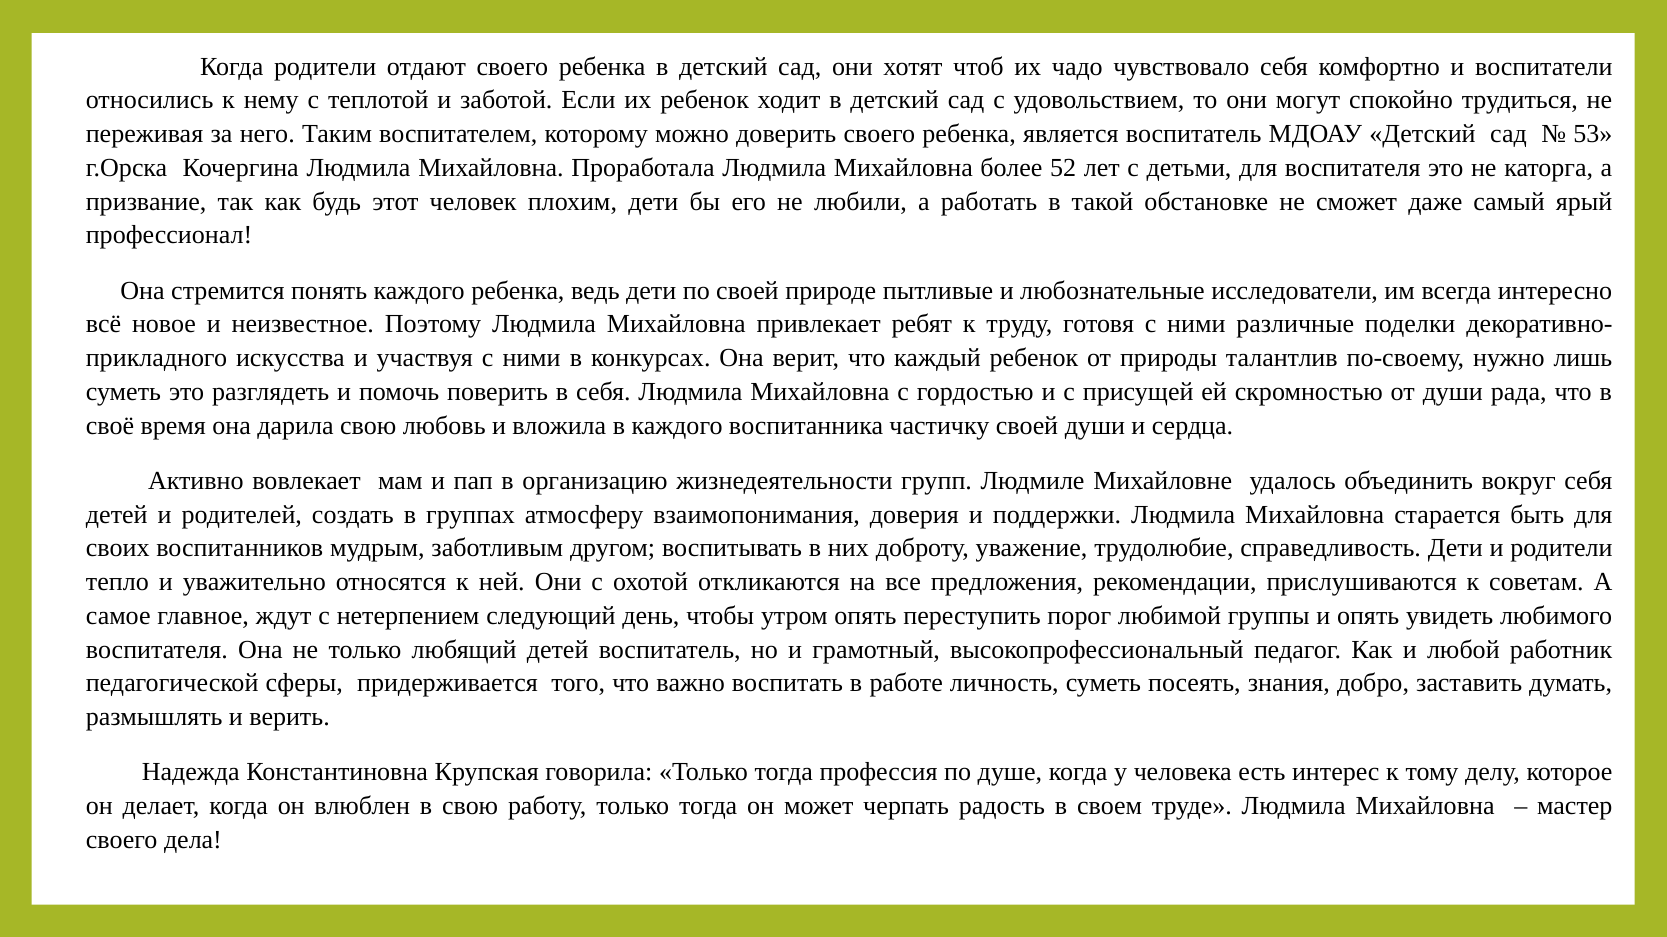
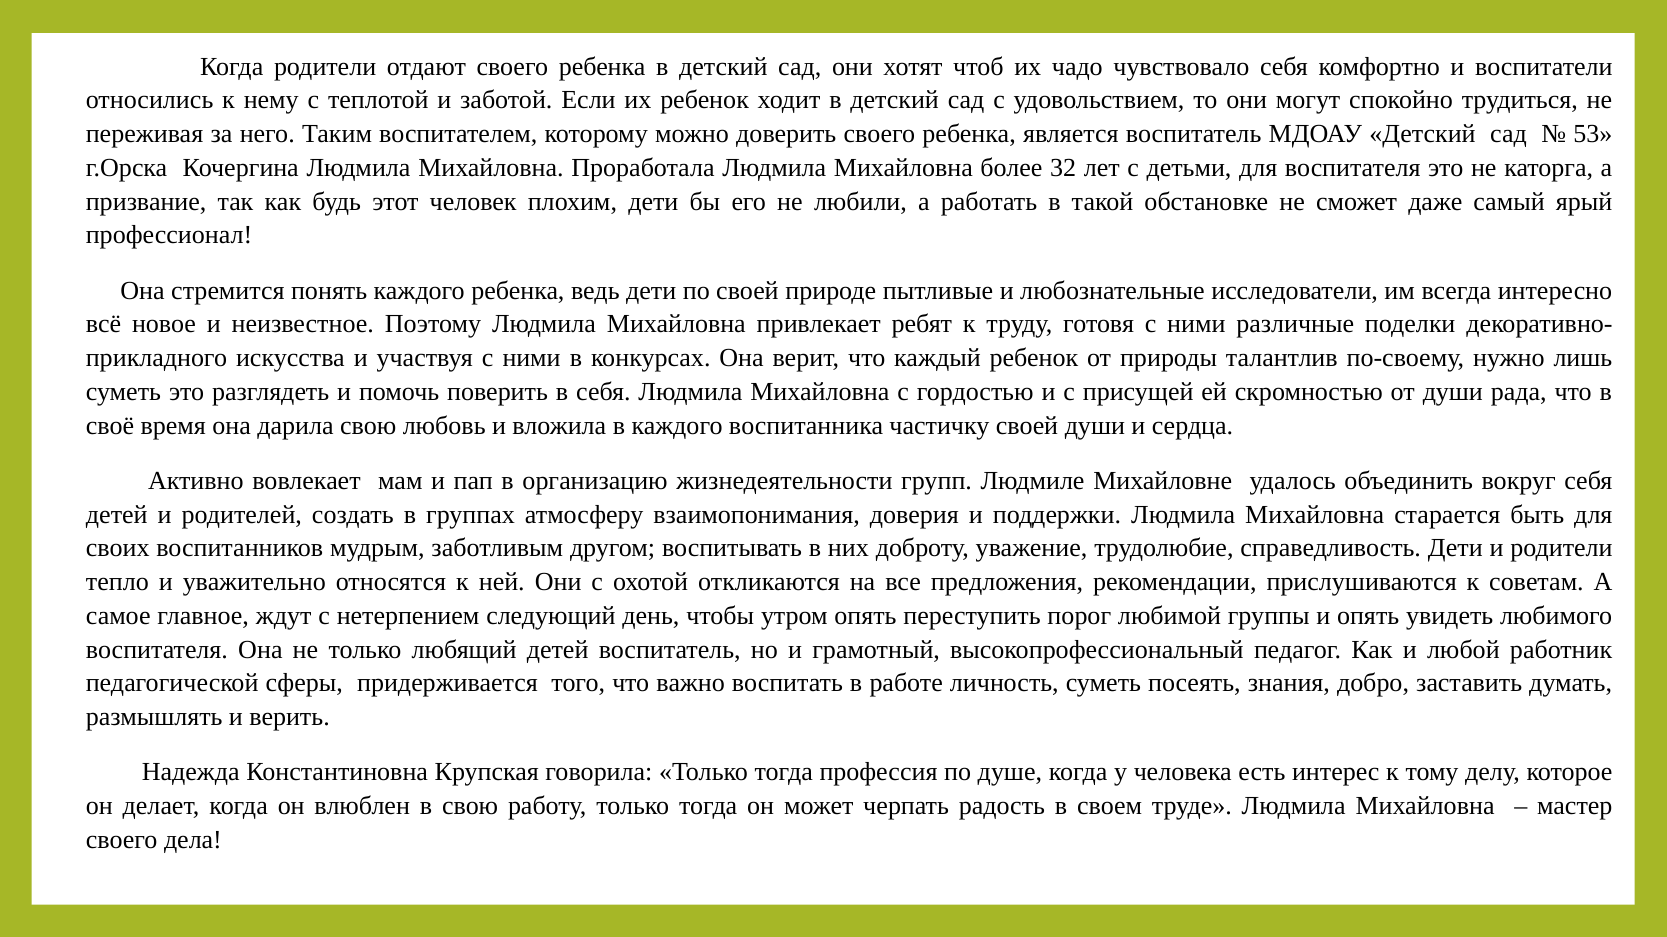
52: 52 -> 32 (1063, 168)
